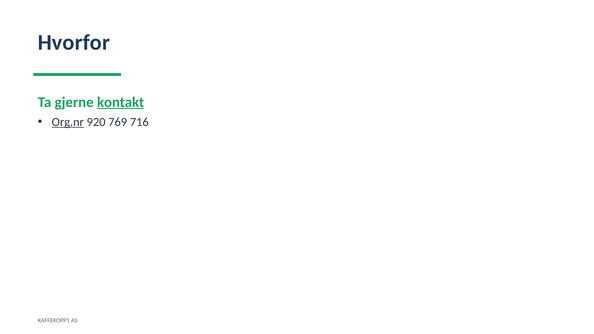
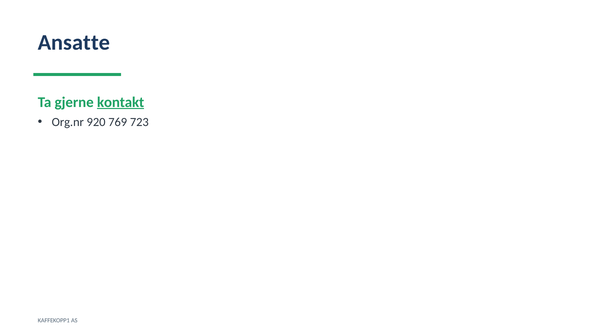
Hvorfor: Hvorfor -> Ansatte (74, 42)
Org.nr underline: present -> none (68, 122)
716: 716 -> 723 (139, 122)
